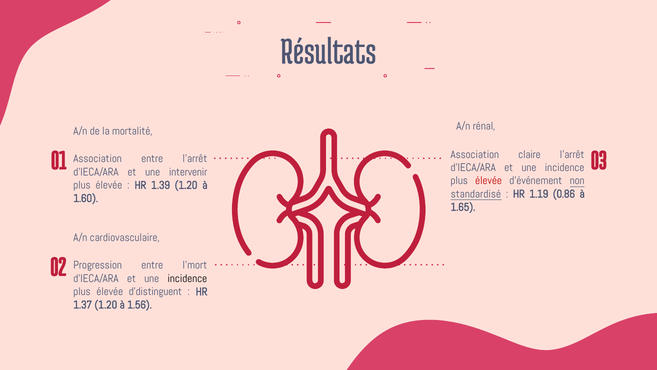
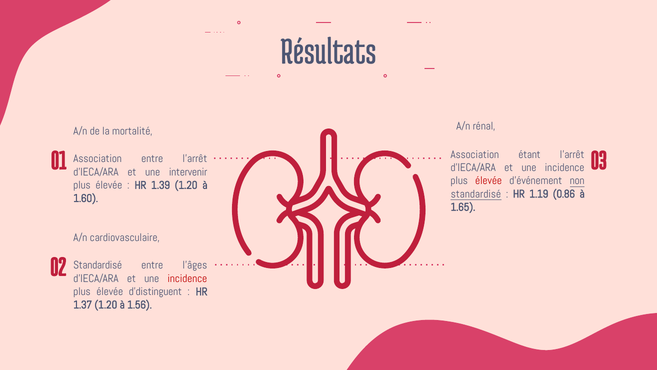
claire: claire -> étant (530, 154)
Progression: Progression -> Standardisé (98, 265)
l’mort: l’mort -> l’âges (195, 265)
incidence colour: black -> red (187, 278)
